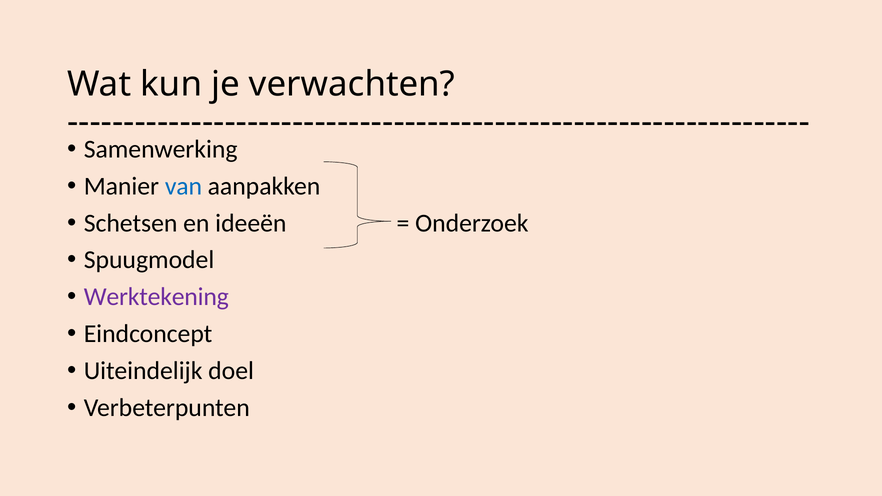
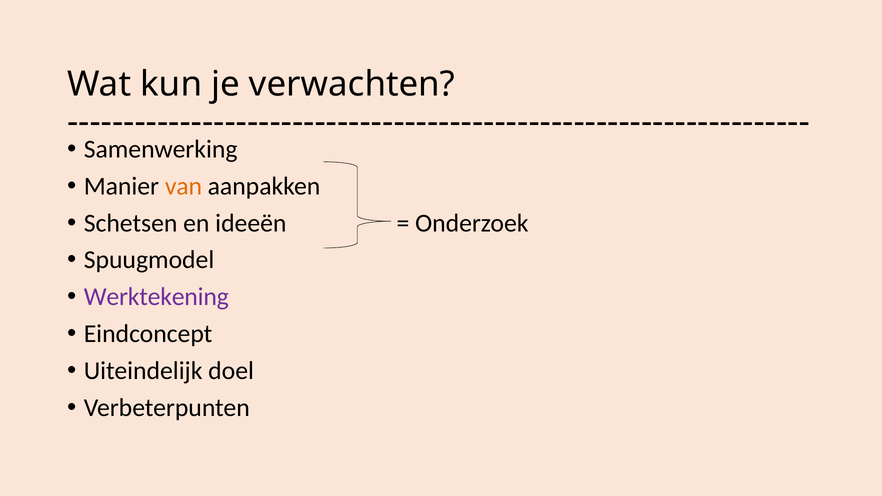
van colour: blue -> orange (183, 186)
